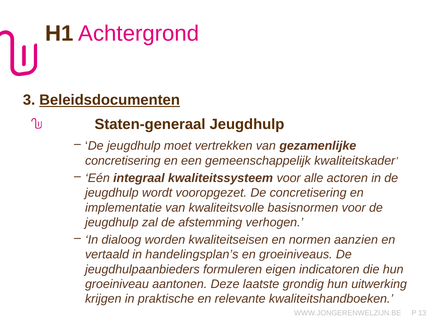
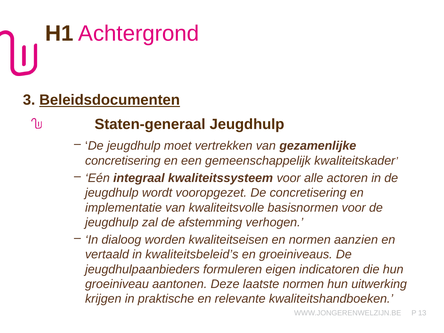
handelingsplan’s: handelingsplan’s -> kwaliteitsbeleid’s (192, 254)
laatste grondig: grondig -> normen (303, 284)
